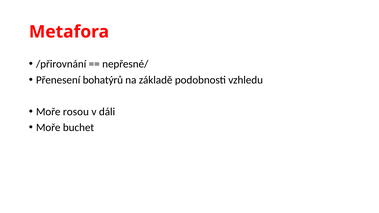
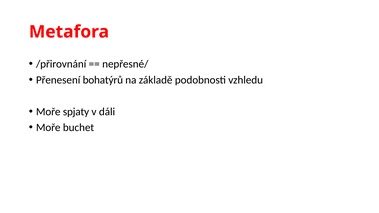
rosou: rosou -> spjaty (76, 112)
